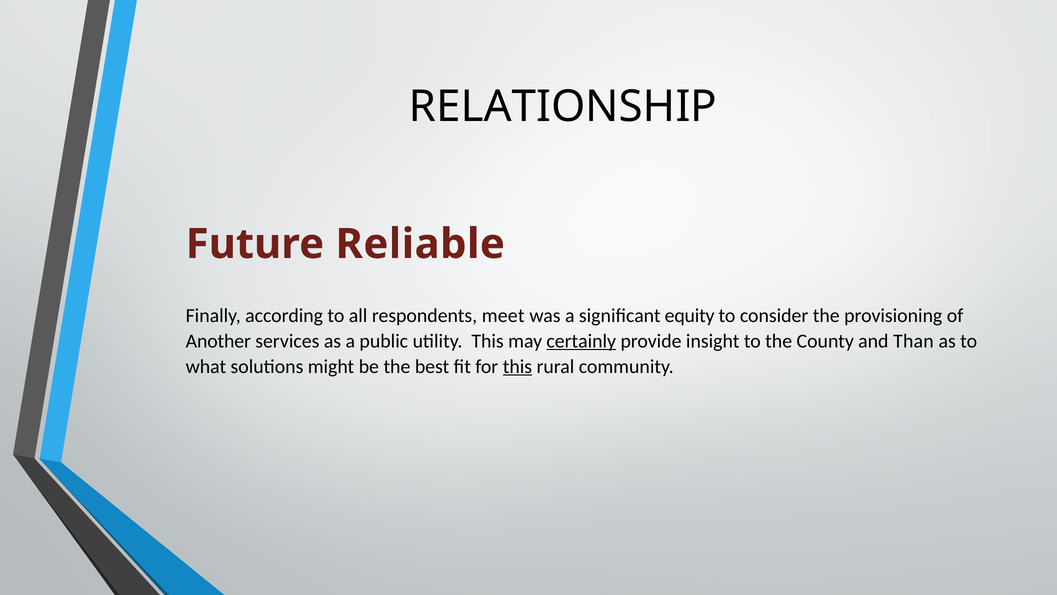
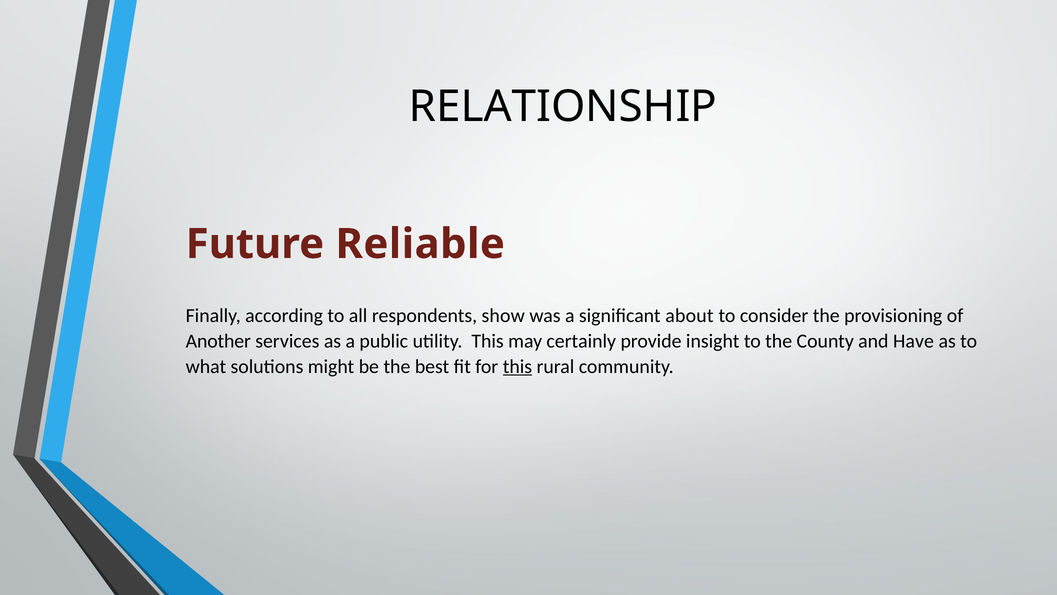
meet: meet -> show (503, 315)
equity: equity -> about (689, 315)
certainly underline: present -> none (581, 341)
Than: Than -> Have (913, 341)
